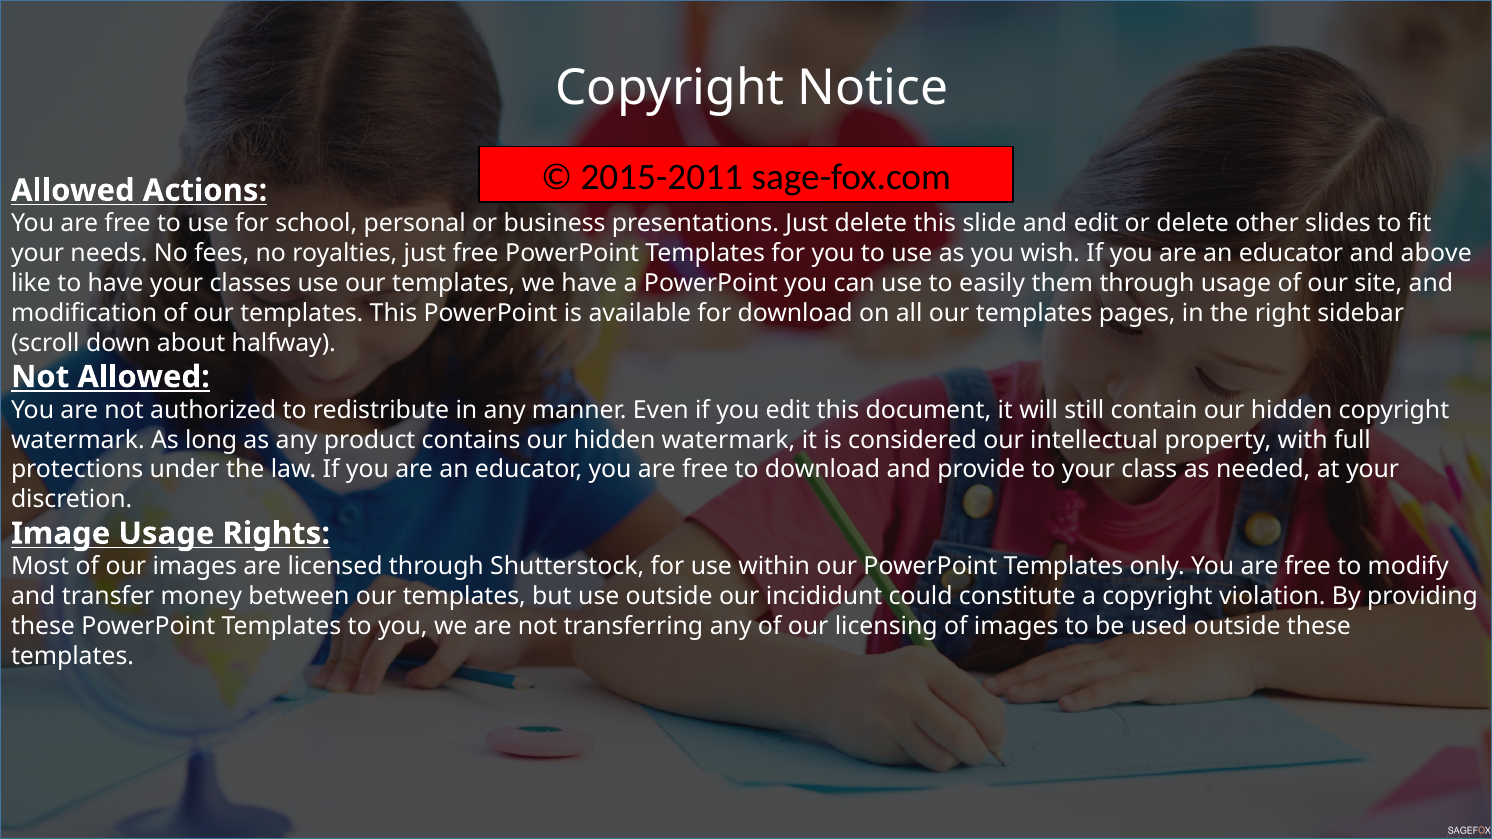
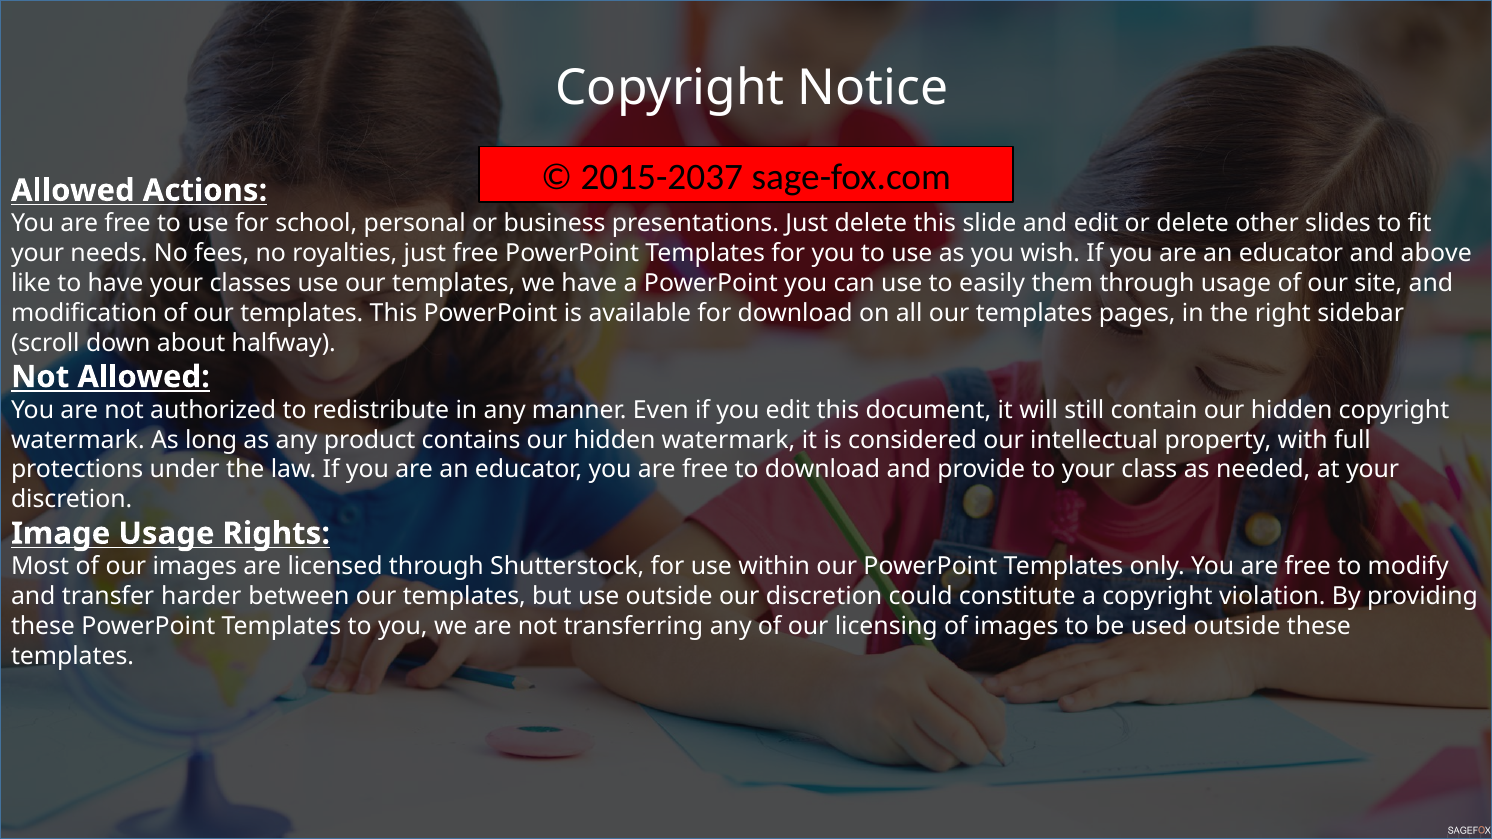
2015-2011: 2015-2011 -> 2015-2037 (662, 177)
money: money -> harder (201, 597)
our incididunt: incididunt -> discretion (824, 597)
